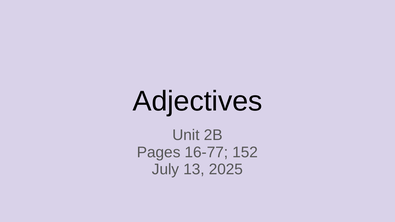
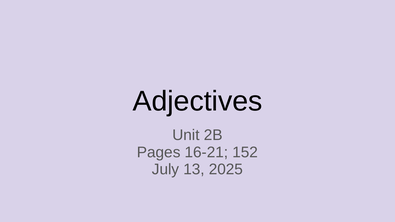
16-77: 16-77 -> 16-21 (206, 152)
